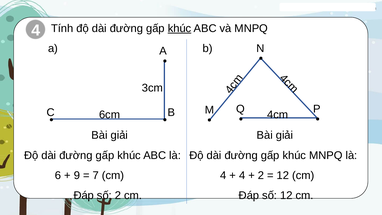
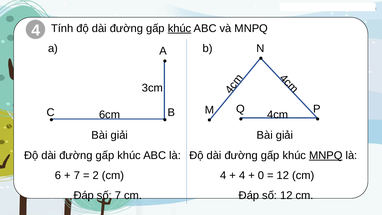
MNPQ underline: none -> present (326, 155)
9: 9 -> 7 (77, 175)
7: 7 -> 2 (96, 175)
2: 2 -> 0 (261, 175)
số 2: 2 -> 7 (118, 195)
